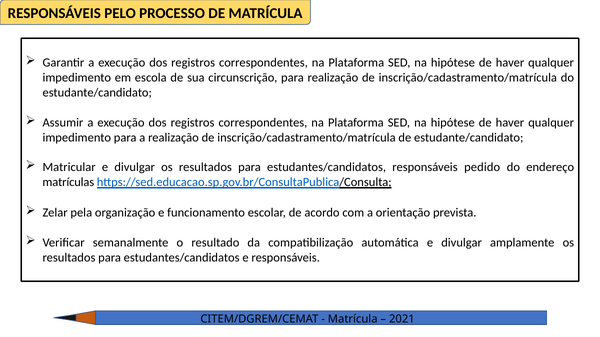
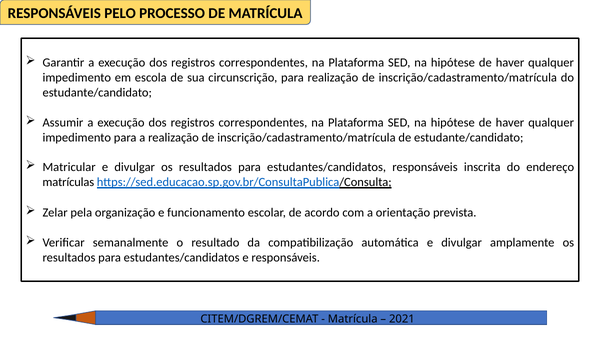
pedido: pedido -> inscrita (482, 168)
